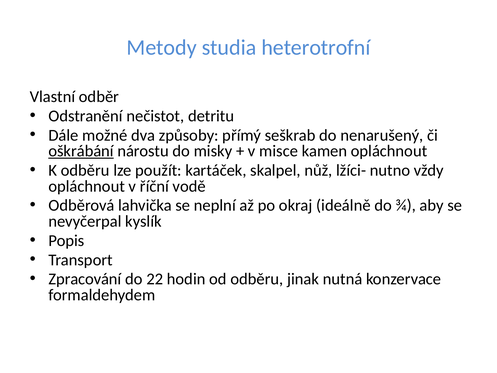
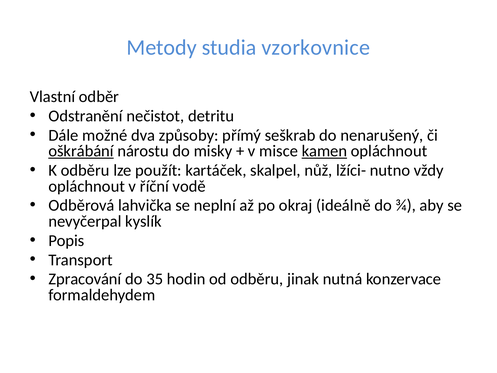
heterotrofní: heterotrofní -> vzorkovnice (316, 48)
kamen underline: none -> present (324, 151)
22: 22 -> 35 (155, 279)
